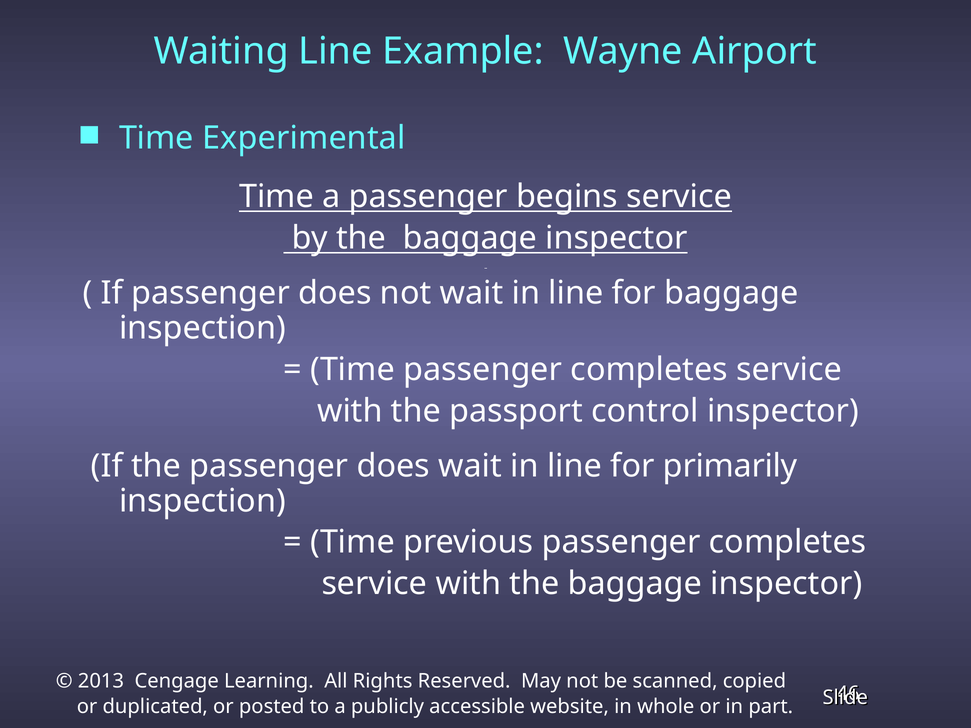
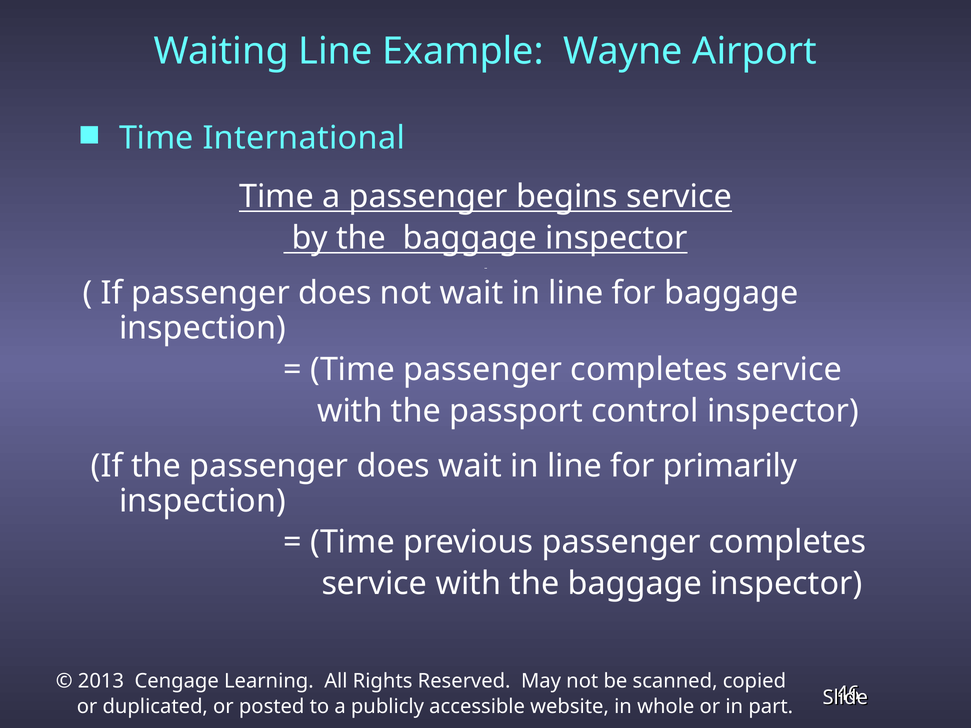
Experimental: Experimental -> International (304, 138)
